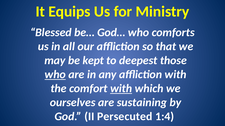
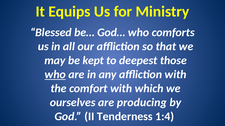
with underline: present -> none (121, 89)
sustaining: sustaining -> producing (142, 103)
Persecuted: Persecuted -> Tenderness (125, 117)
